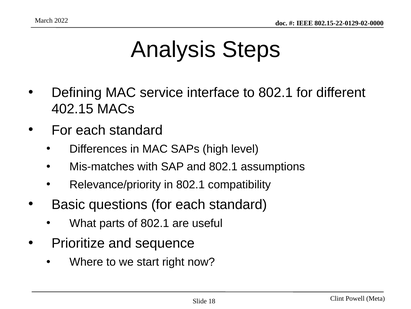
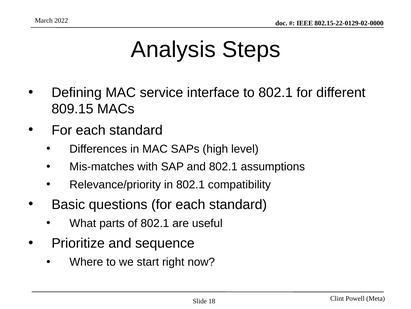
402.15: 402.15 -> 809.15 (72, 109)
